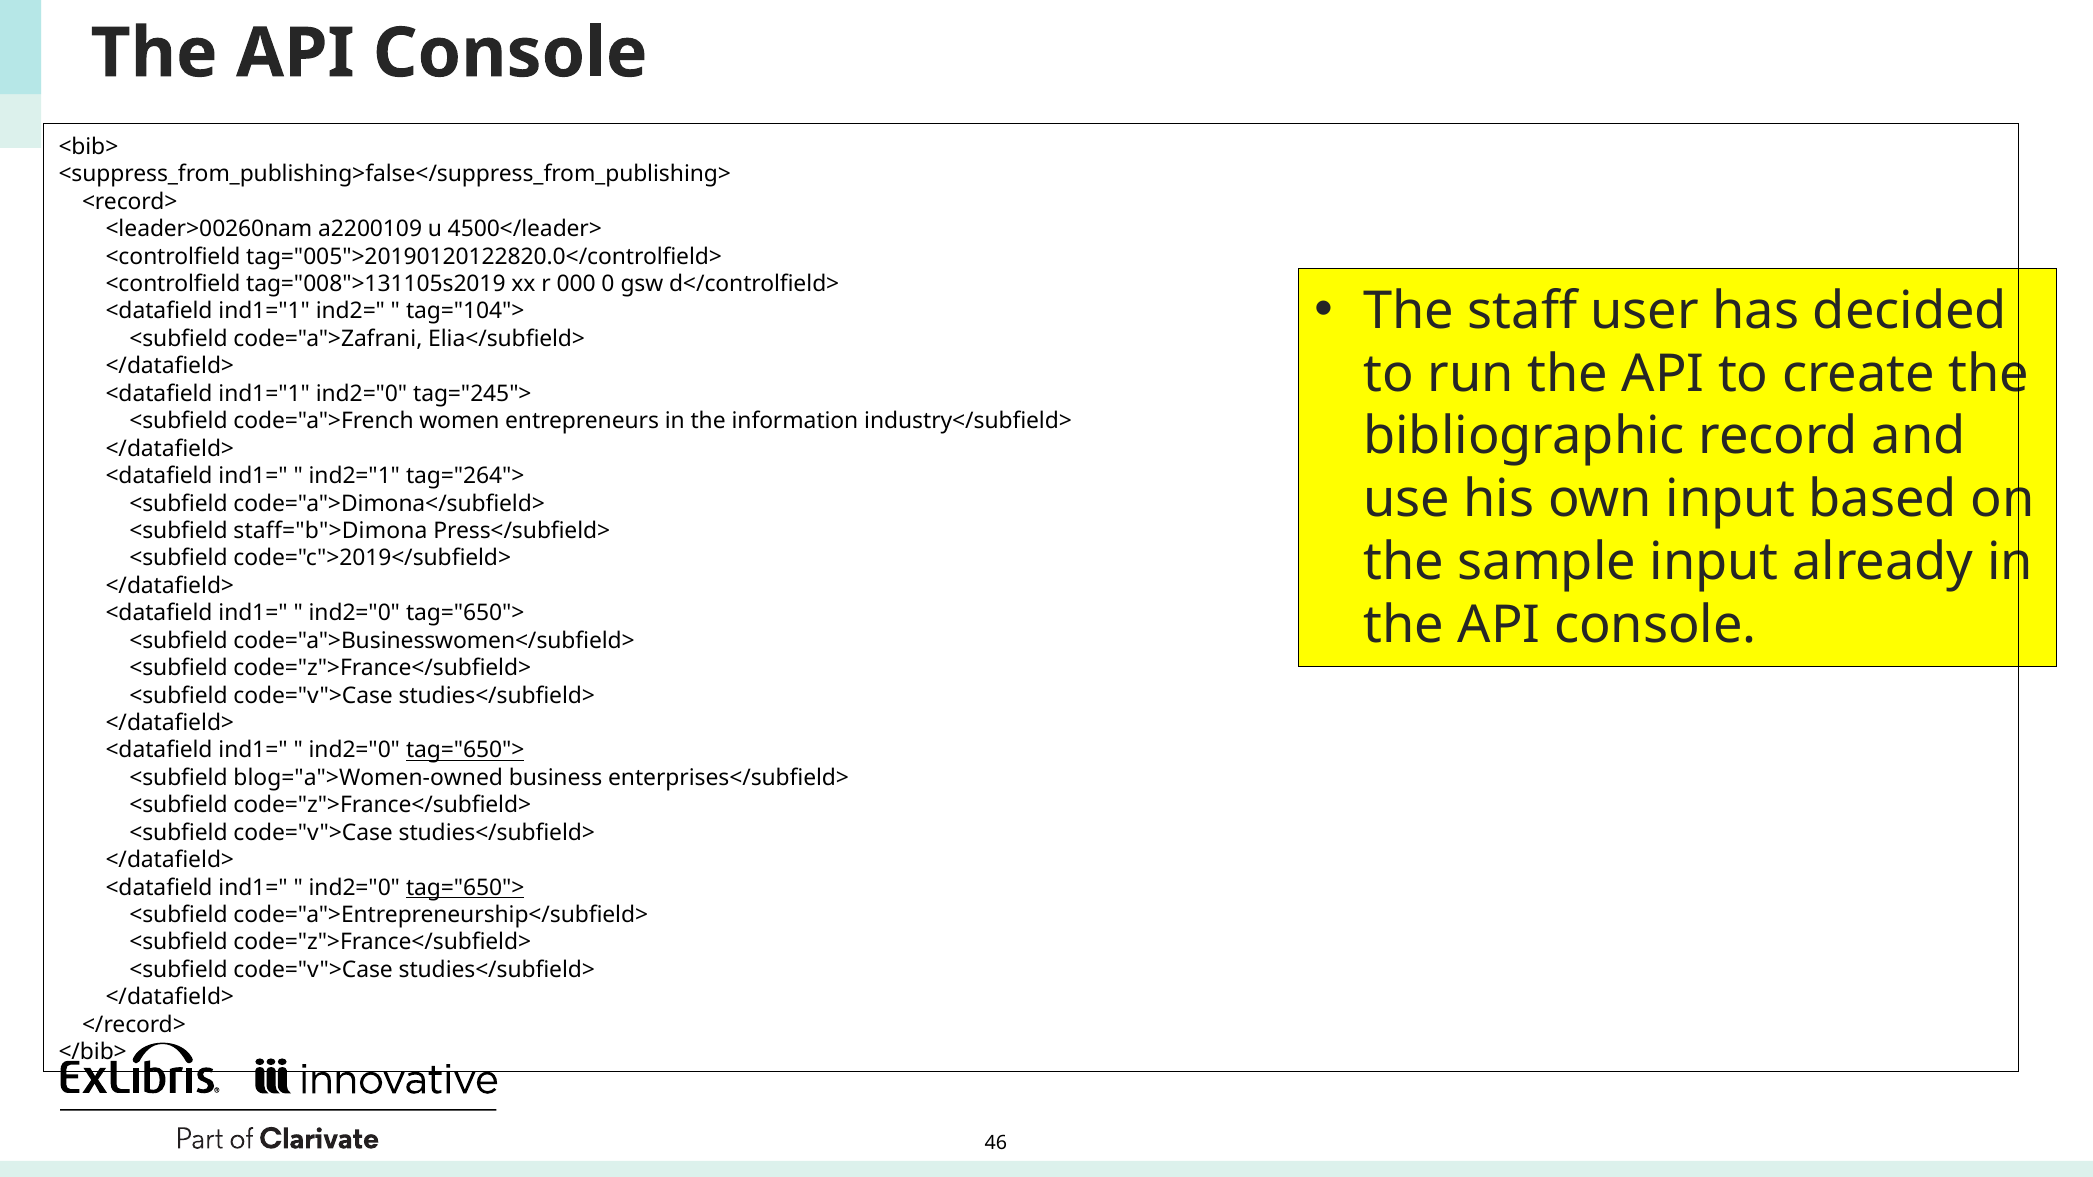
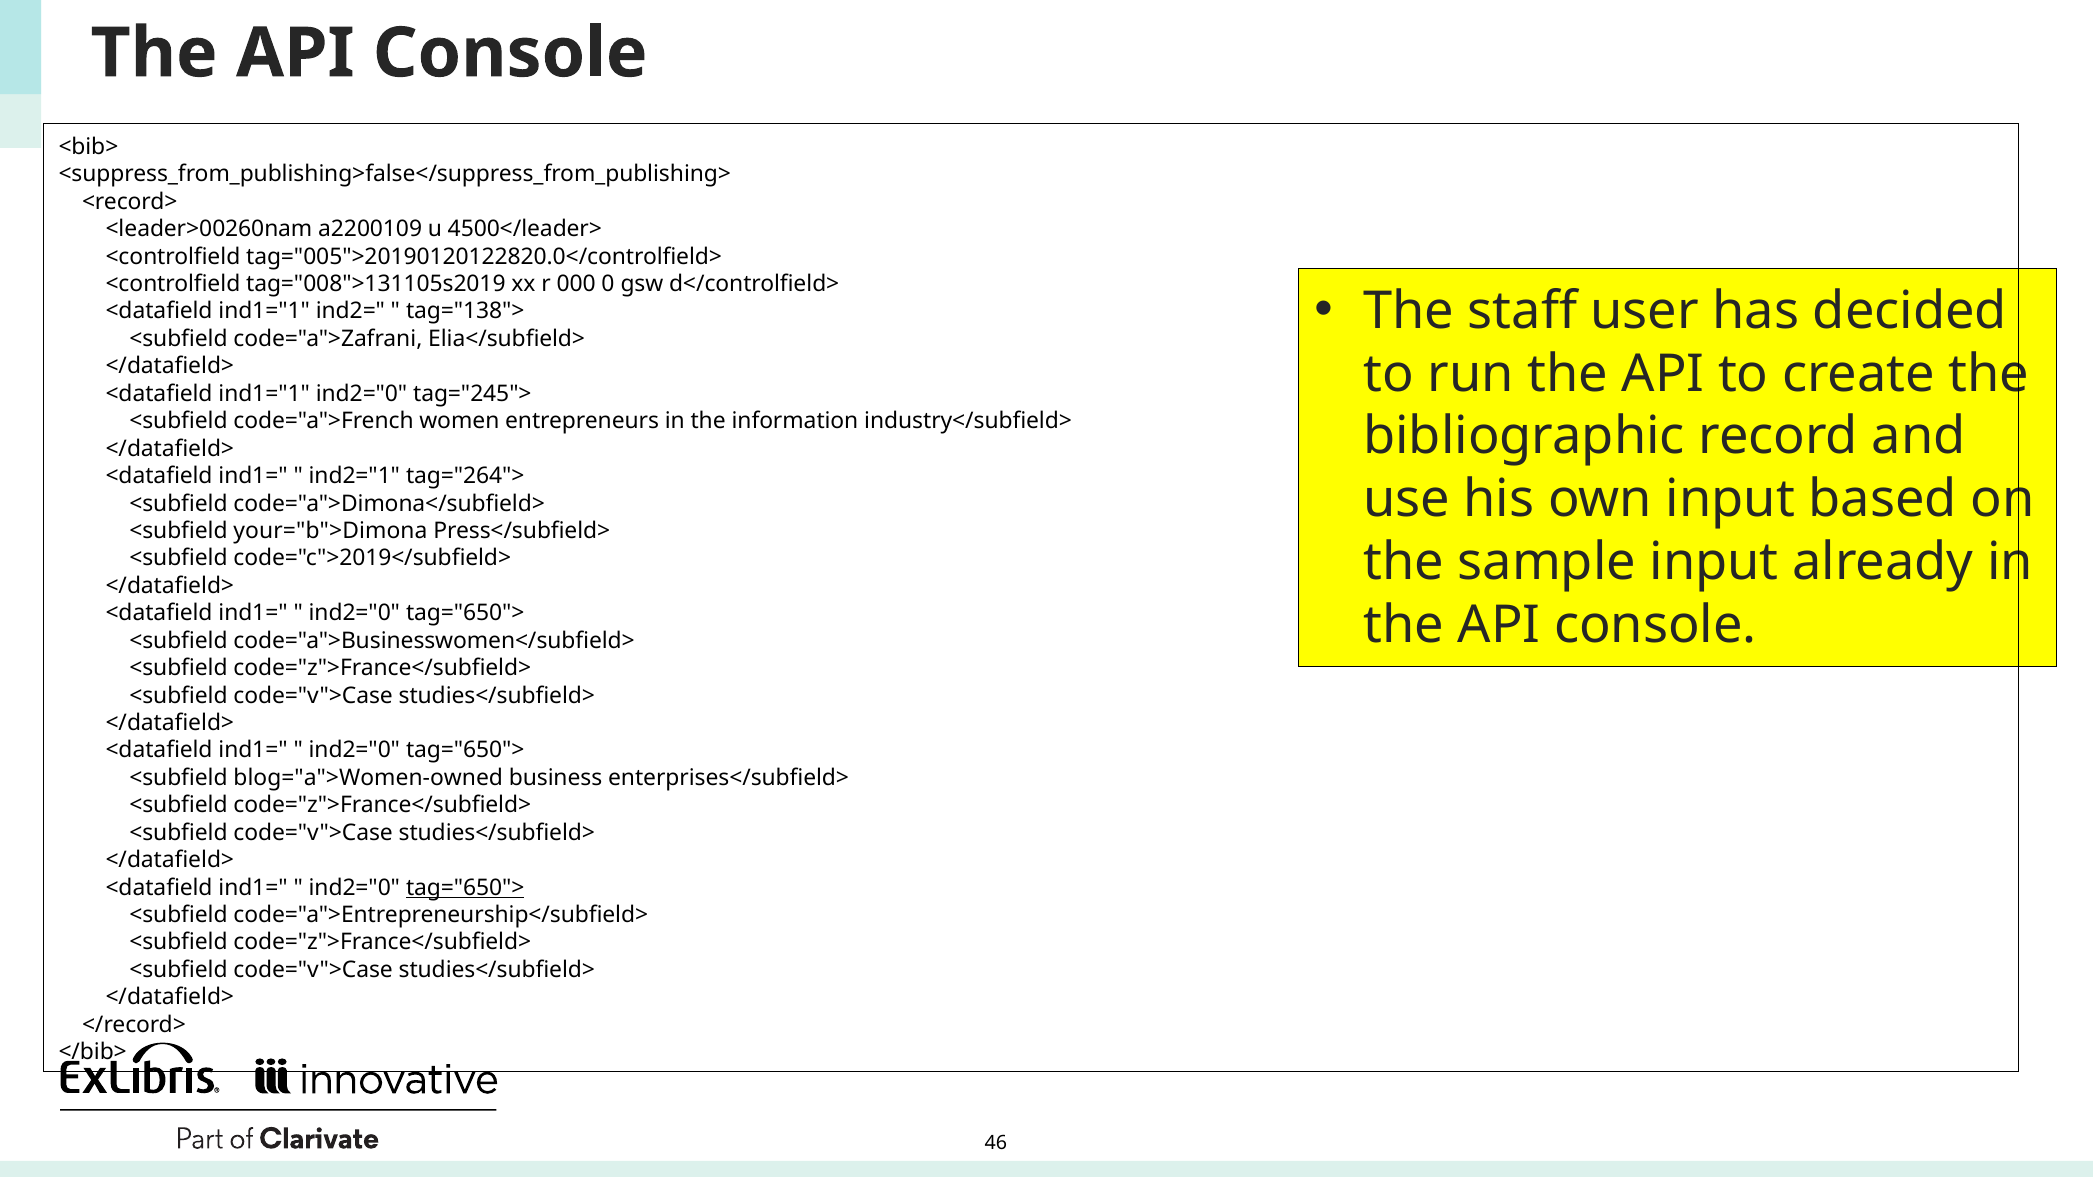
tag="104">: tag="104"> -> tag="138"> (465, 312)
staff="b">Dimona: staff="b">Dimona -> your="b">Dimona (330, 531)
tag="650"> underline: present -> none (465, 751)
